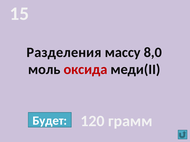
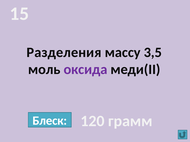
8,0: 8,0 -> 3,5 (153, 53)
оксида colour: red -> purple (85, 70)
Будет: Будет -> Блеск (50, 121)
